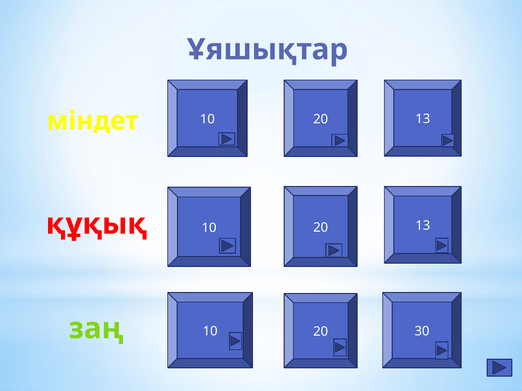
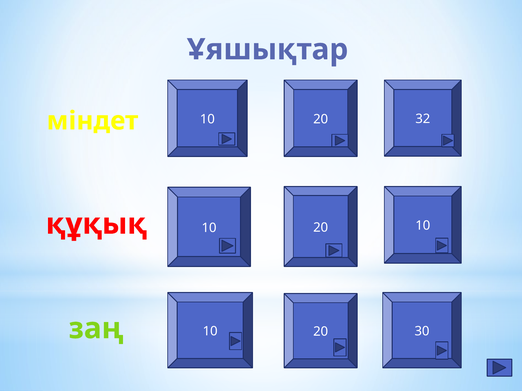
10 13: 13 -> 32 (423, 119)
10 20 13: 13 -> 10 (423, 226)
